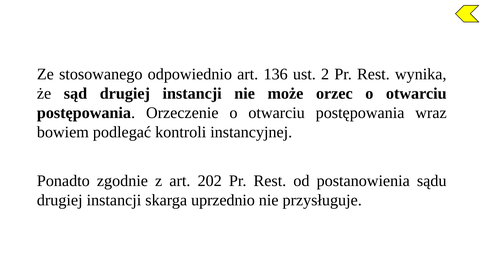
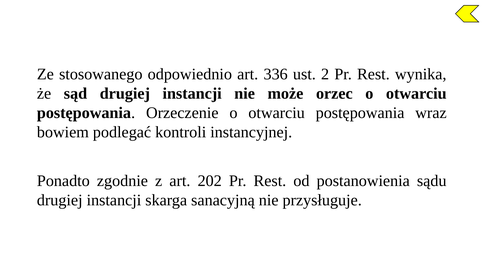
136: 136 -> 336 (276, 74)
uprzednio: uprzednio -> sanacyjną (223, 200)
